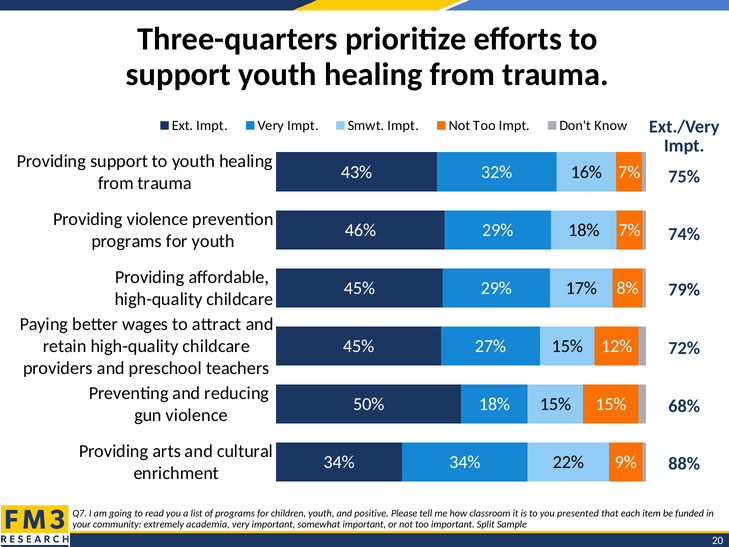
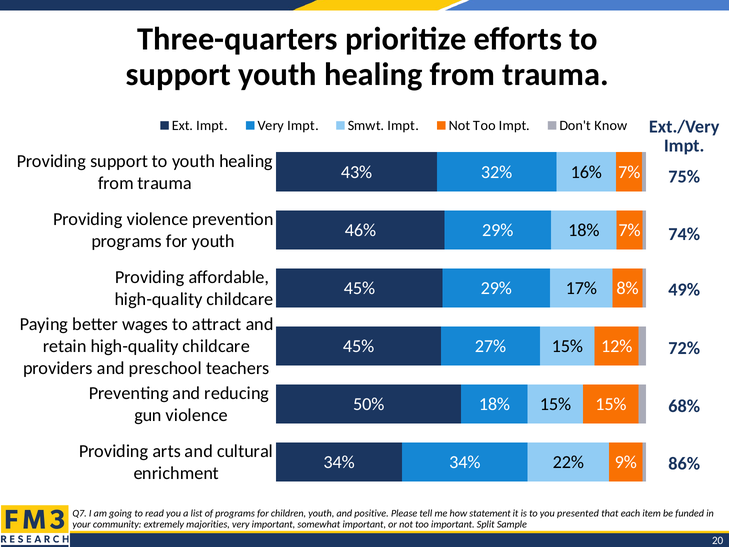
79%: 79% -> 49% (684, 290)
88%: 88% -> 86% (684, 464)
classroom: classroom -> statement (490, 513)
academia: academia -> majorities (208, 524)
